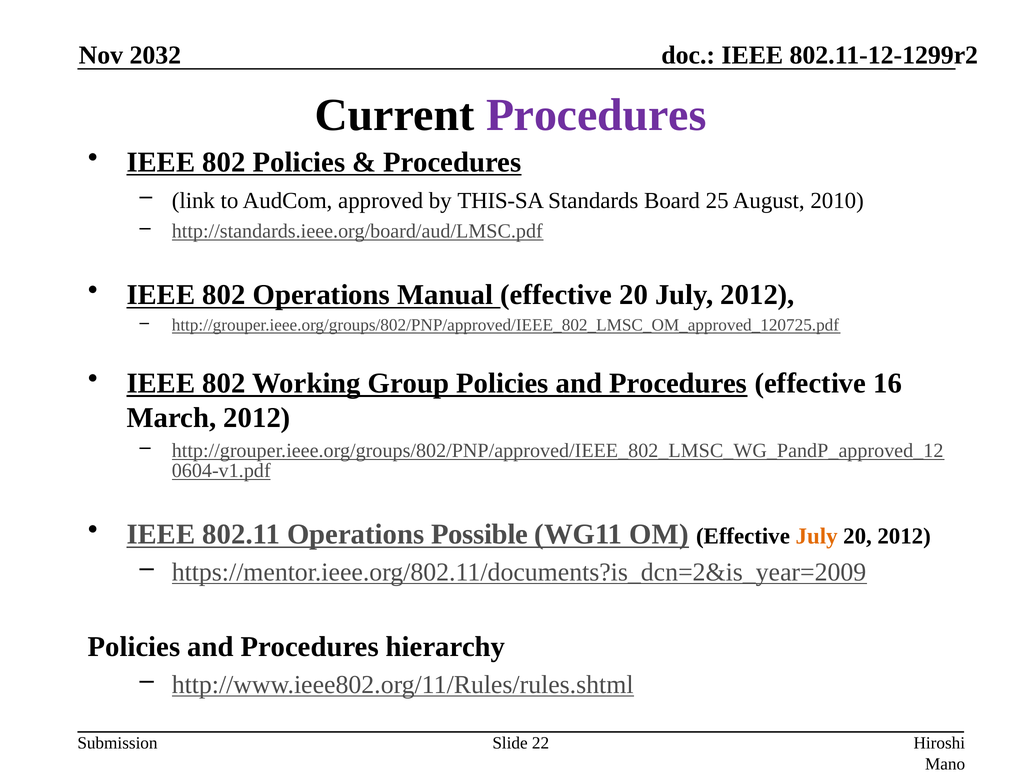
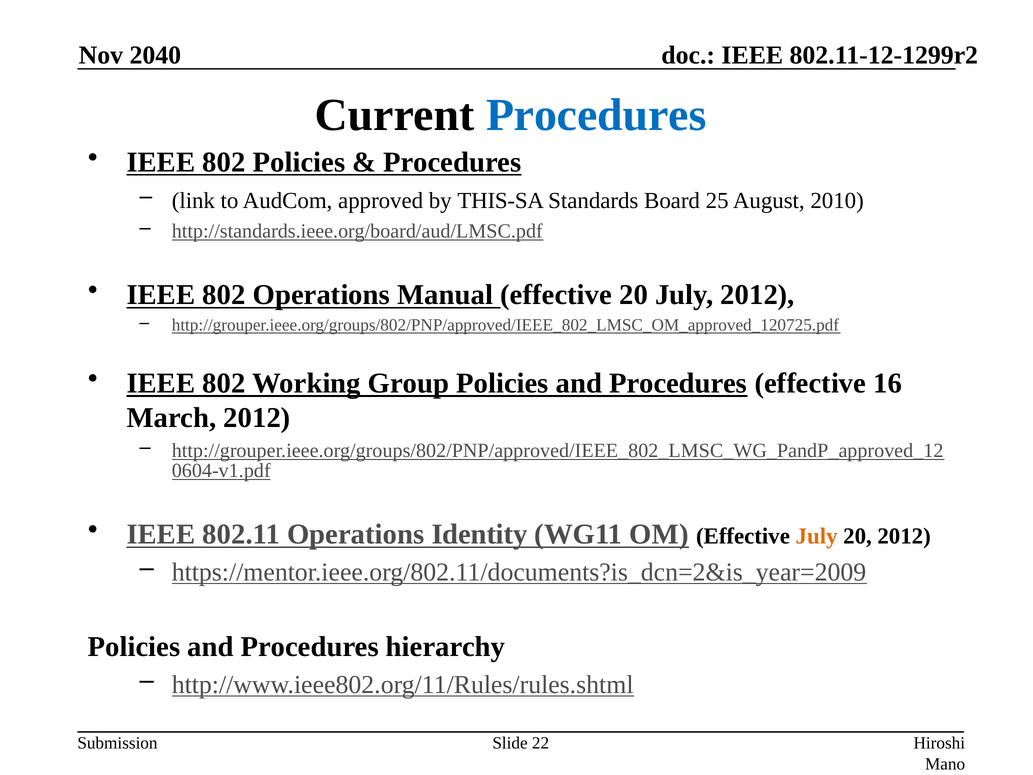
2032: 2032 -> 2040 (155, 55)
Procedures colour: purple -> blue (596, 115)
Possible: Possible -> Identity (479, 534)
